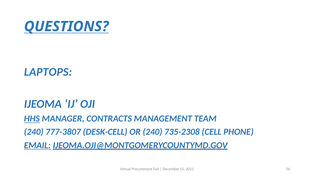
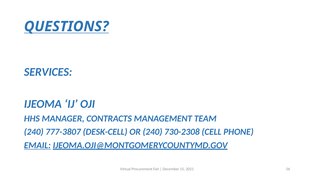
LAPTOPS: LAPTOPS -> SERVICES (48, 72)
HHS underline: present -> none (32, 118)
735-2308: 735-2308 -> 730-2308 (182, 132)
